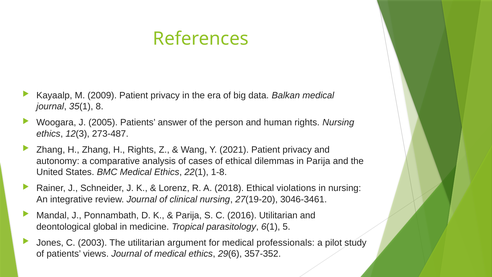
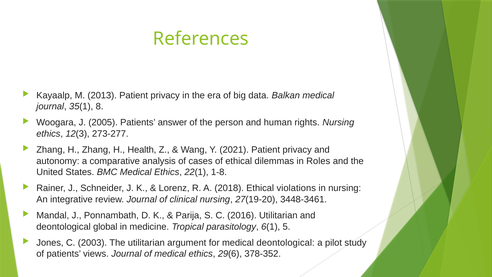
2009: 2009 -> 2013 (102, 95)
273-487: 273-487 -> 273-277 (110, 134)
H Rights: Rights -> Health (142, 150)
in Parija: Parija -> Roles (318, 161)
3046-3461: 3046-3461 -> 3448-3461 (304, 199)
medical professionals: professionals -> deontological (286, 243)
357-352: 357-352 -> 378-352 (263, 254)
